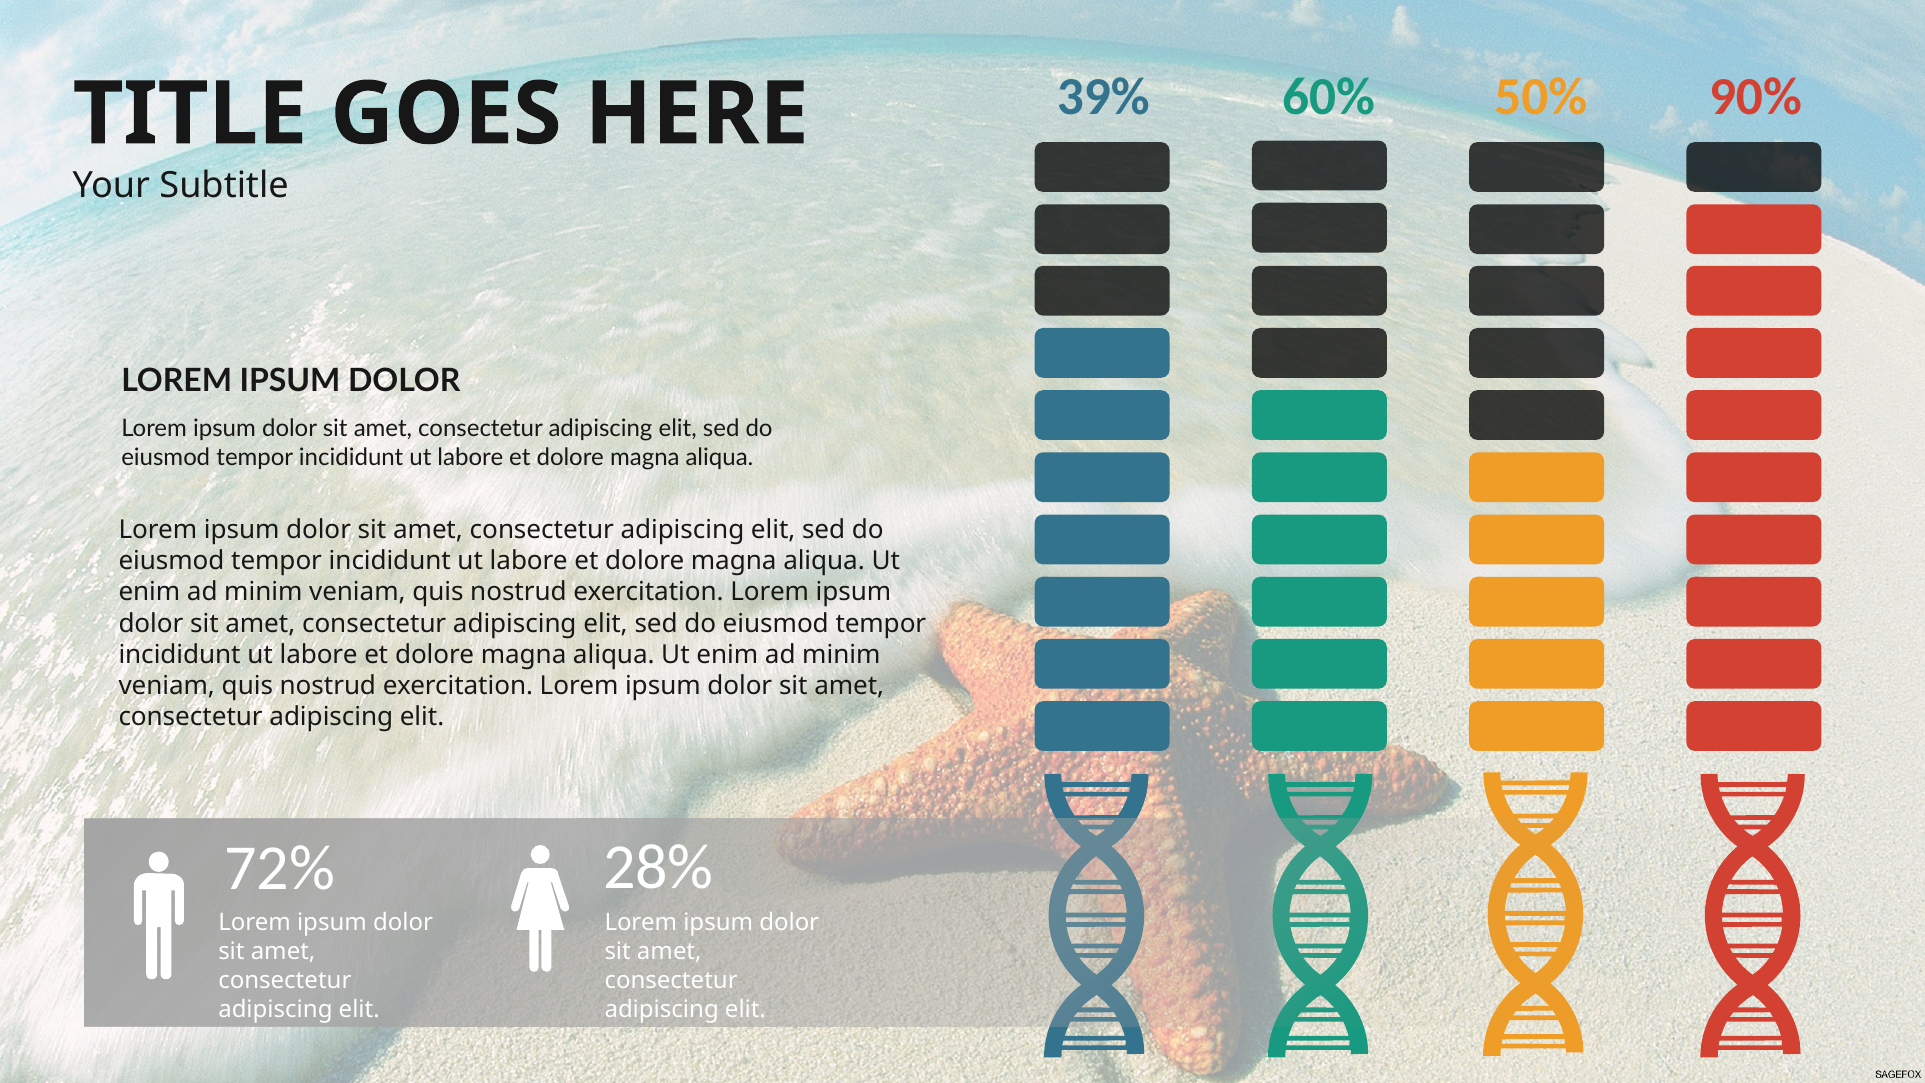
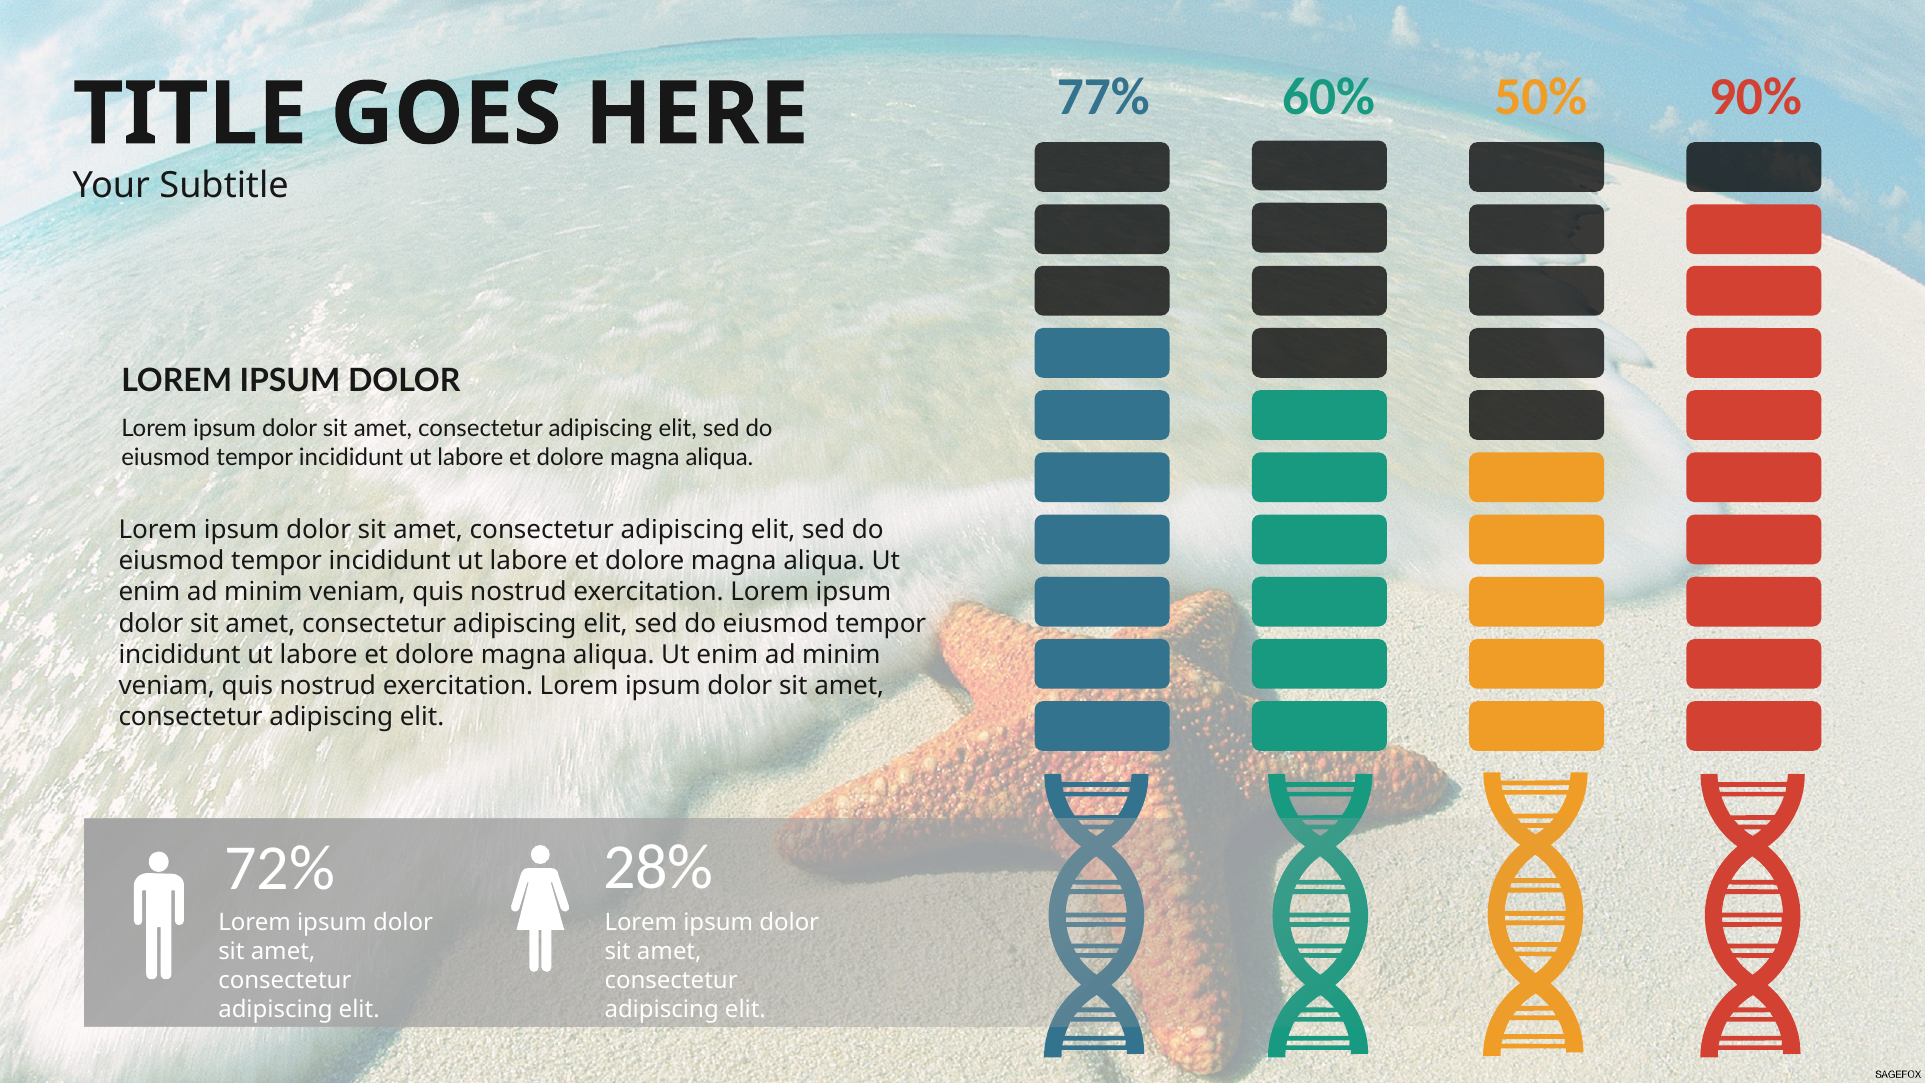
39%: 39% -> 77% (1103, 97)
